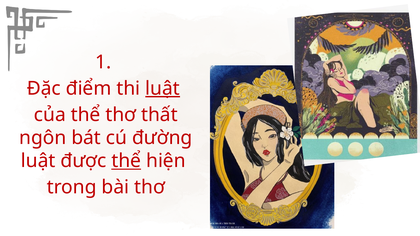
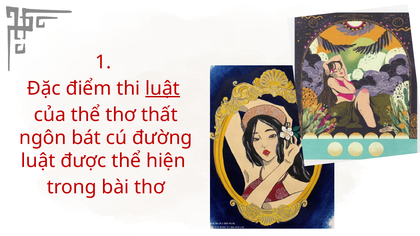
thể underline: present -> none (126, 161)
